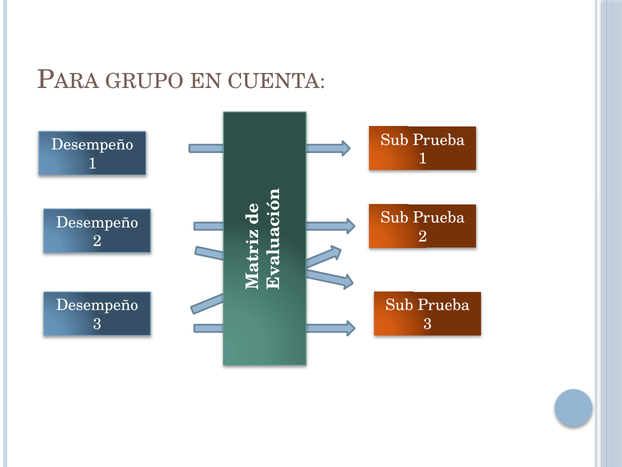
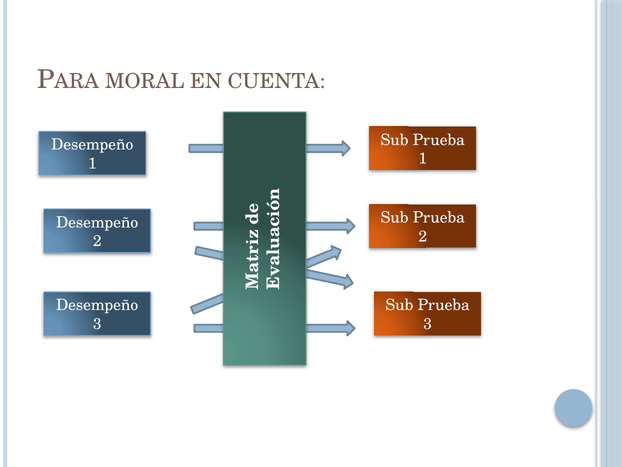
GRUPO: GRUPO -> MORAL (145, 81)
